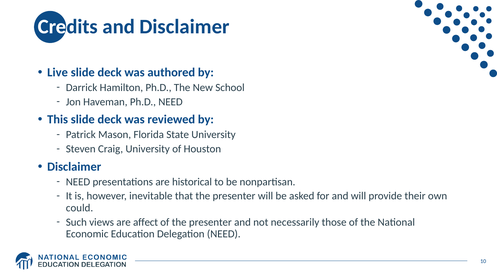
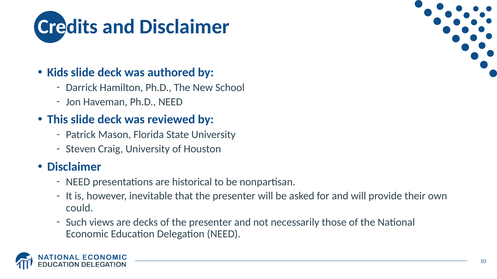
Live: Live -> Kids (58, 73)
affect: affect -> decks (146, 223)
